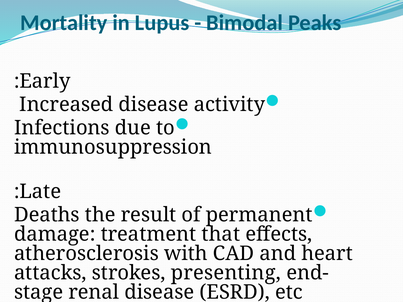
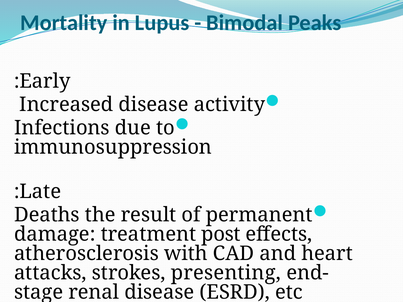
that: that -> post (221, 234)
